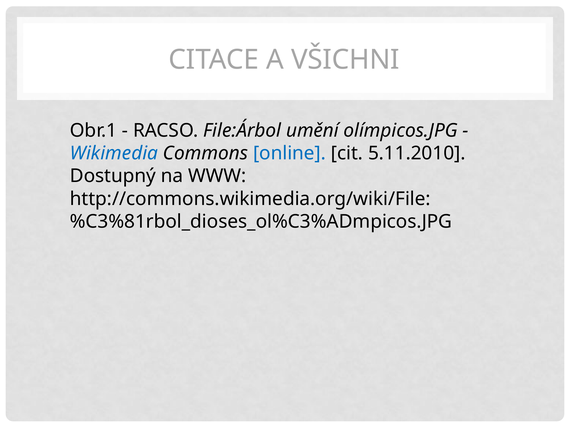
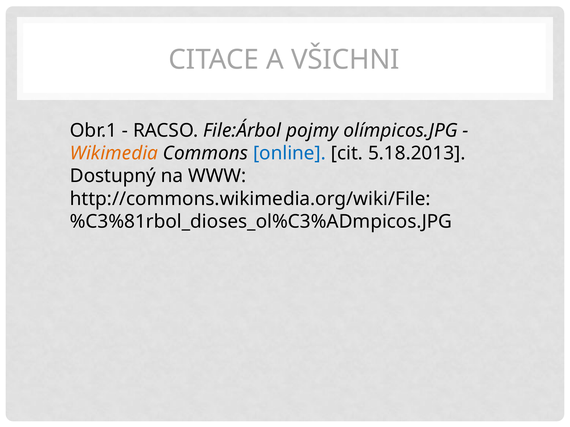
umění: umění -> pojmy (312, 131)
Wikimedia colour: blue -> orange (114, 153)
5.11.2010: 5.11.2010 -> 5.18.2013 (417, 153)
